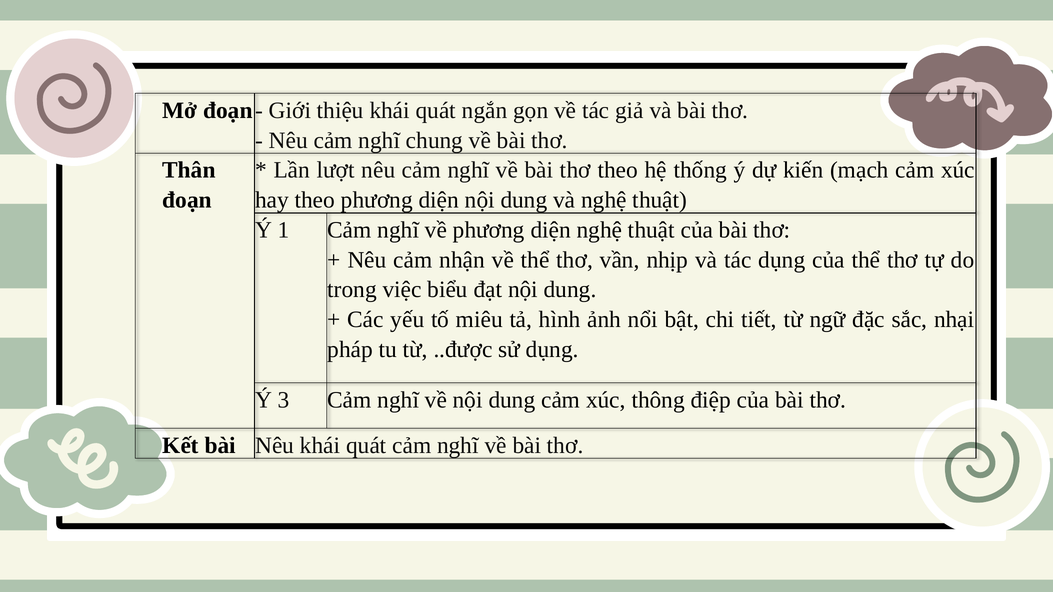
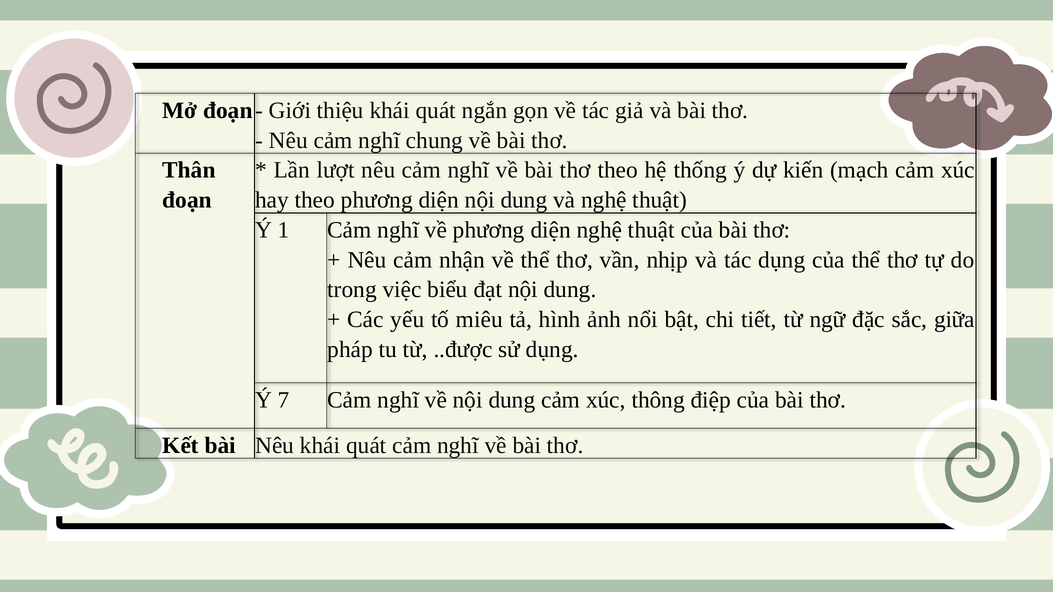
nhại: nhại -> giữa (954, 320)
3: 3 -> 7 (284, 400)
